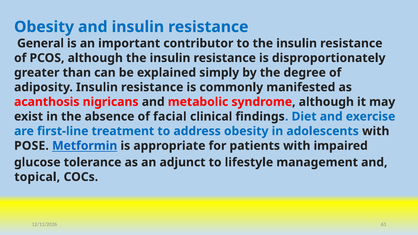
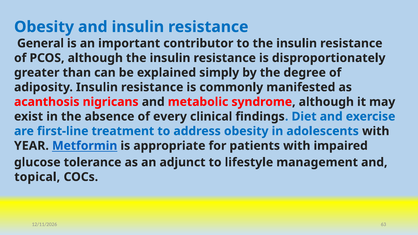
facial: facial -> every (170, 117)
POSE: POSE -> YEAR (31, 146)
